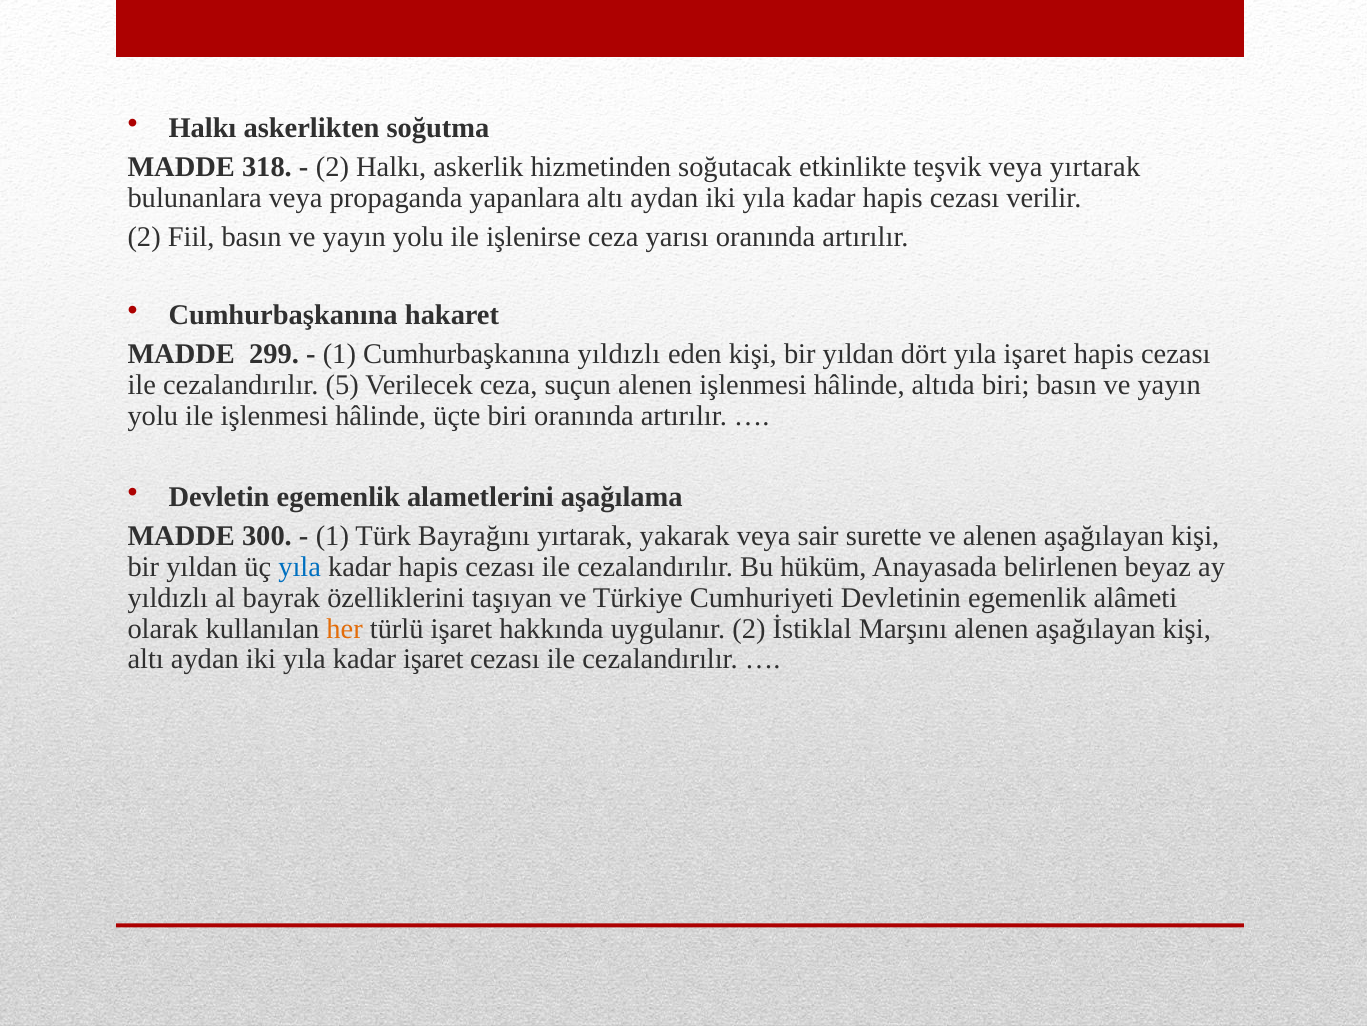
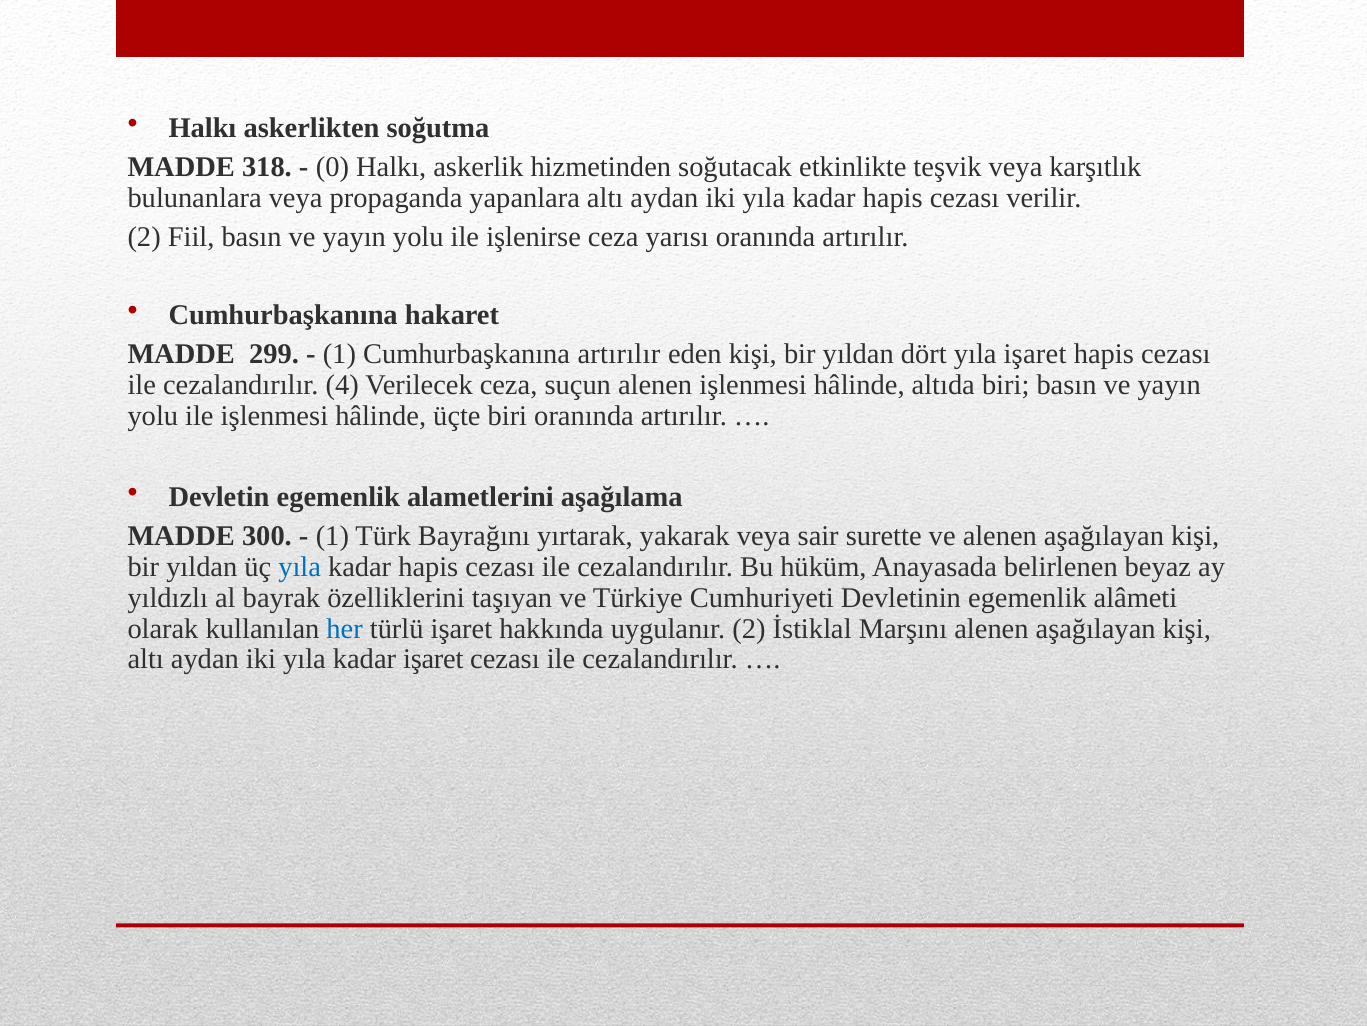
2: 2 -> 0 (332, 167)
veya yırtarak: yırtarak -> karşıtlık (1095, 167)
Cumhurbaşkanına yıldızlı: yıldızlı -> artırılır (619, 354)
5: 5 -> 4 (342, 385)
her colour: orange -> blue (345, 628)
